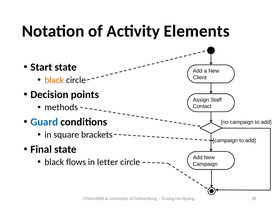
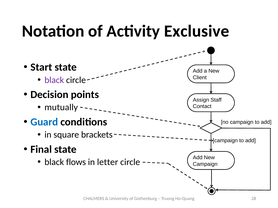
Elements: Elements -> Exclusive (197, 31)
black colour: orange -> purple (54, 80)
methods: methods -> mutually (61, 108)
